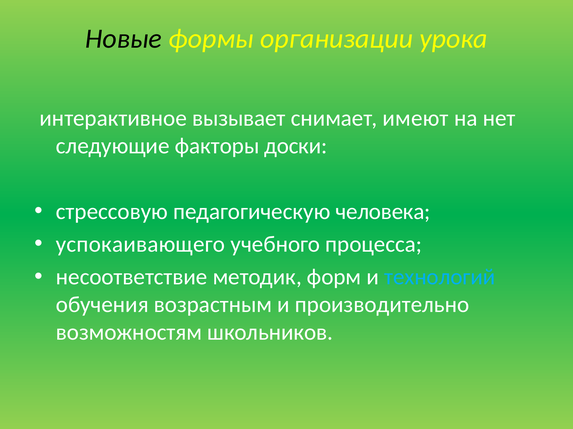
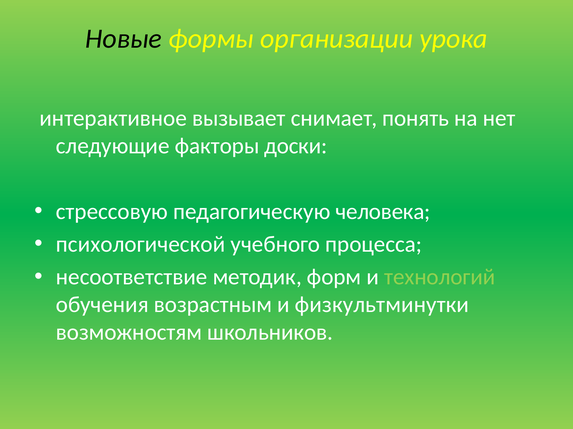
имеют: имеют -> понять (416, 119)
успокаивающего: успокаивающего -> психологической (141, 245)
технологий colour: light blue -> light green (440, 278)
производительно: производительно -> физкультминутки (382, 305)
